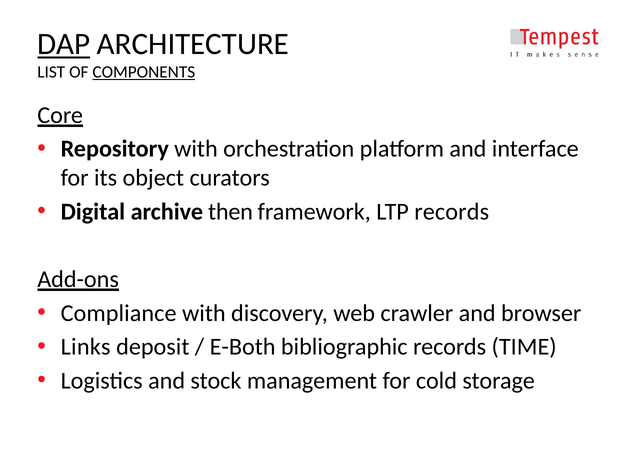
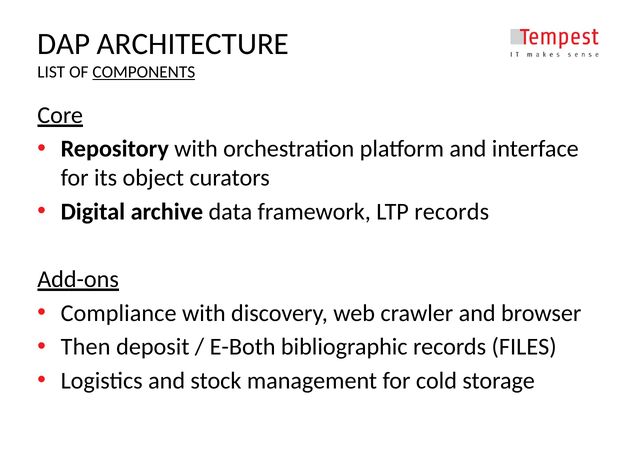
DAP underline: present -> none (64, 44)
then: then -> data (230, 212)
Links: Links -> Then (86, 347)
TIME: TIME -> FILES (524, 347)
